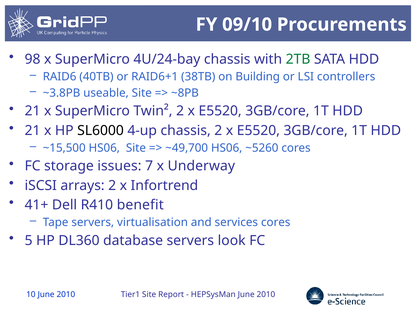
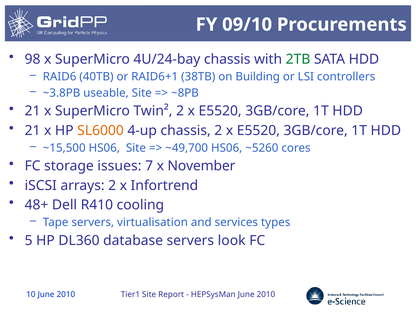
SL6000 colour: black -> orange (101, 130)
Underway: Underway -> November (201, 166)
41+: 41+ -> 48+ (36, 205)
benefit: benefit -> cooling (140, 205)
services cores: cores -> types (276, 222)
